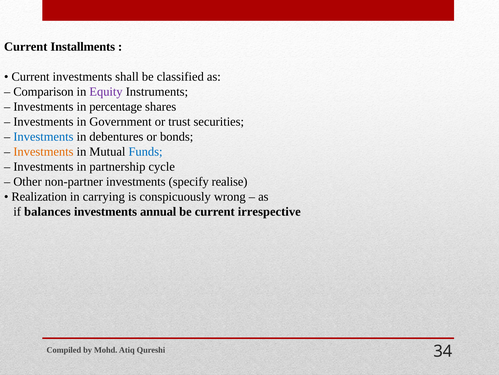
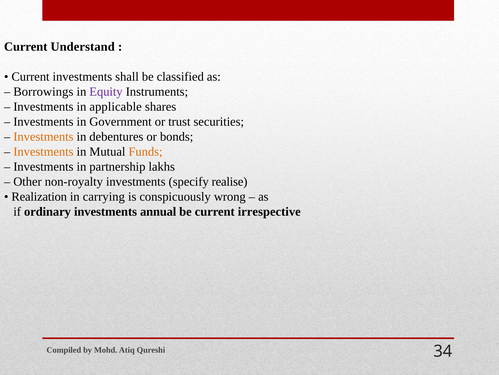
Installments: Installments -> Understand (83, 47)
Comparison: Comparison -> Borrowings (43, 91)
percentage: percentage -> applicable (116, 106)
Investments colour: blue -> orange (43, 136)
Funds colour: blue -> orange (146, 151)
cycle: cycle -> lakhs (162, 166)
non-partner: non-partner -> non-royalty (74, 181)
balances: balances -> ordinary (47, 211)
